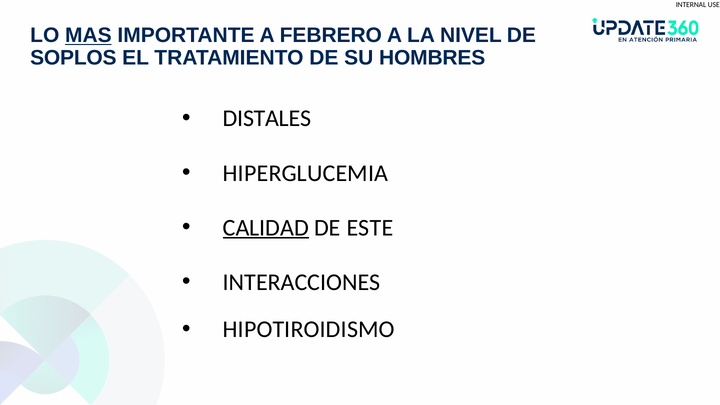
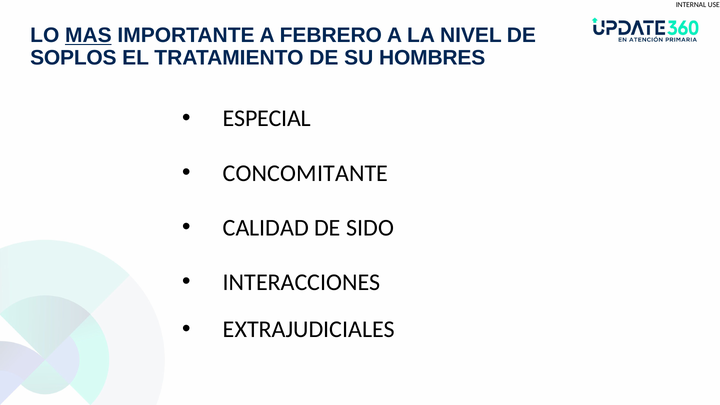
DISTALES: DISTALES -> ESPECIAL (267, 119)
HIPERGLUCEMIA: HIPERGLUCEMIA -> CONCOMITANTE (306, 173)
CALIDAD underline: present -> none (266, 228)
ESTE: ESTE -> SIDO (370, 228)
HIPOTIROIDISMO: HIPOTIROIDISMO -> EXTRAJUDICIALES (309, 330)
